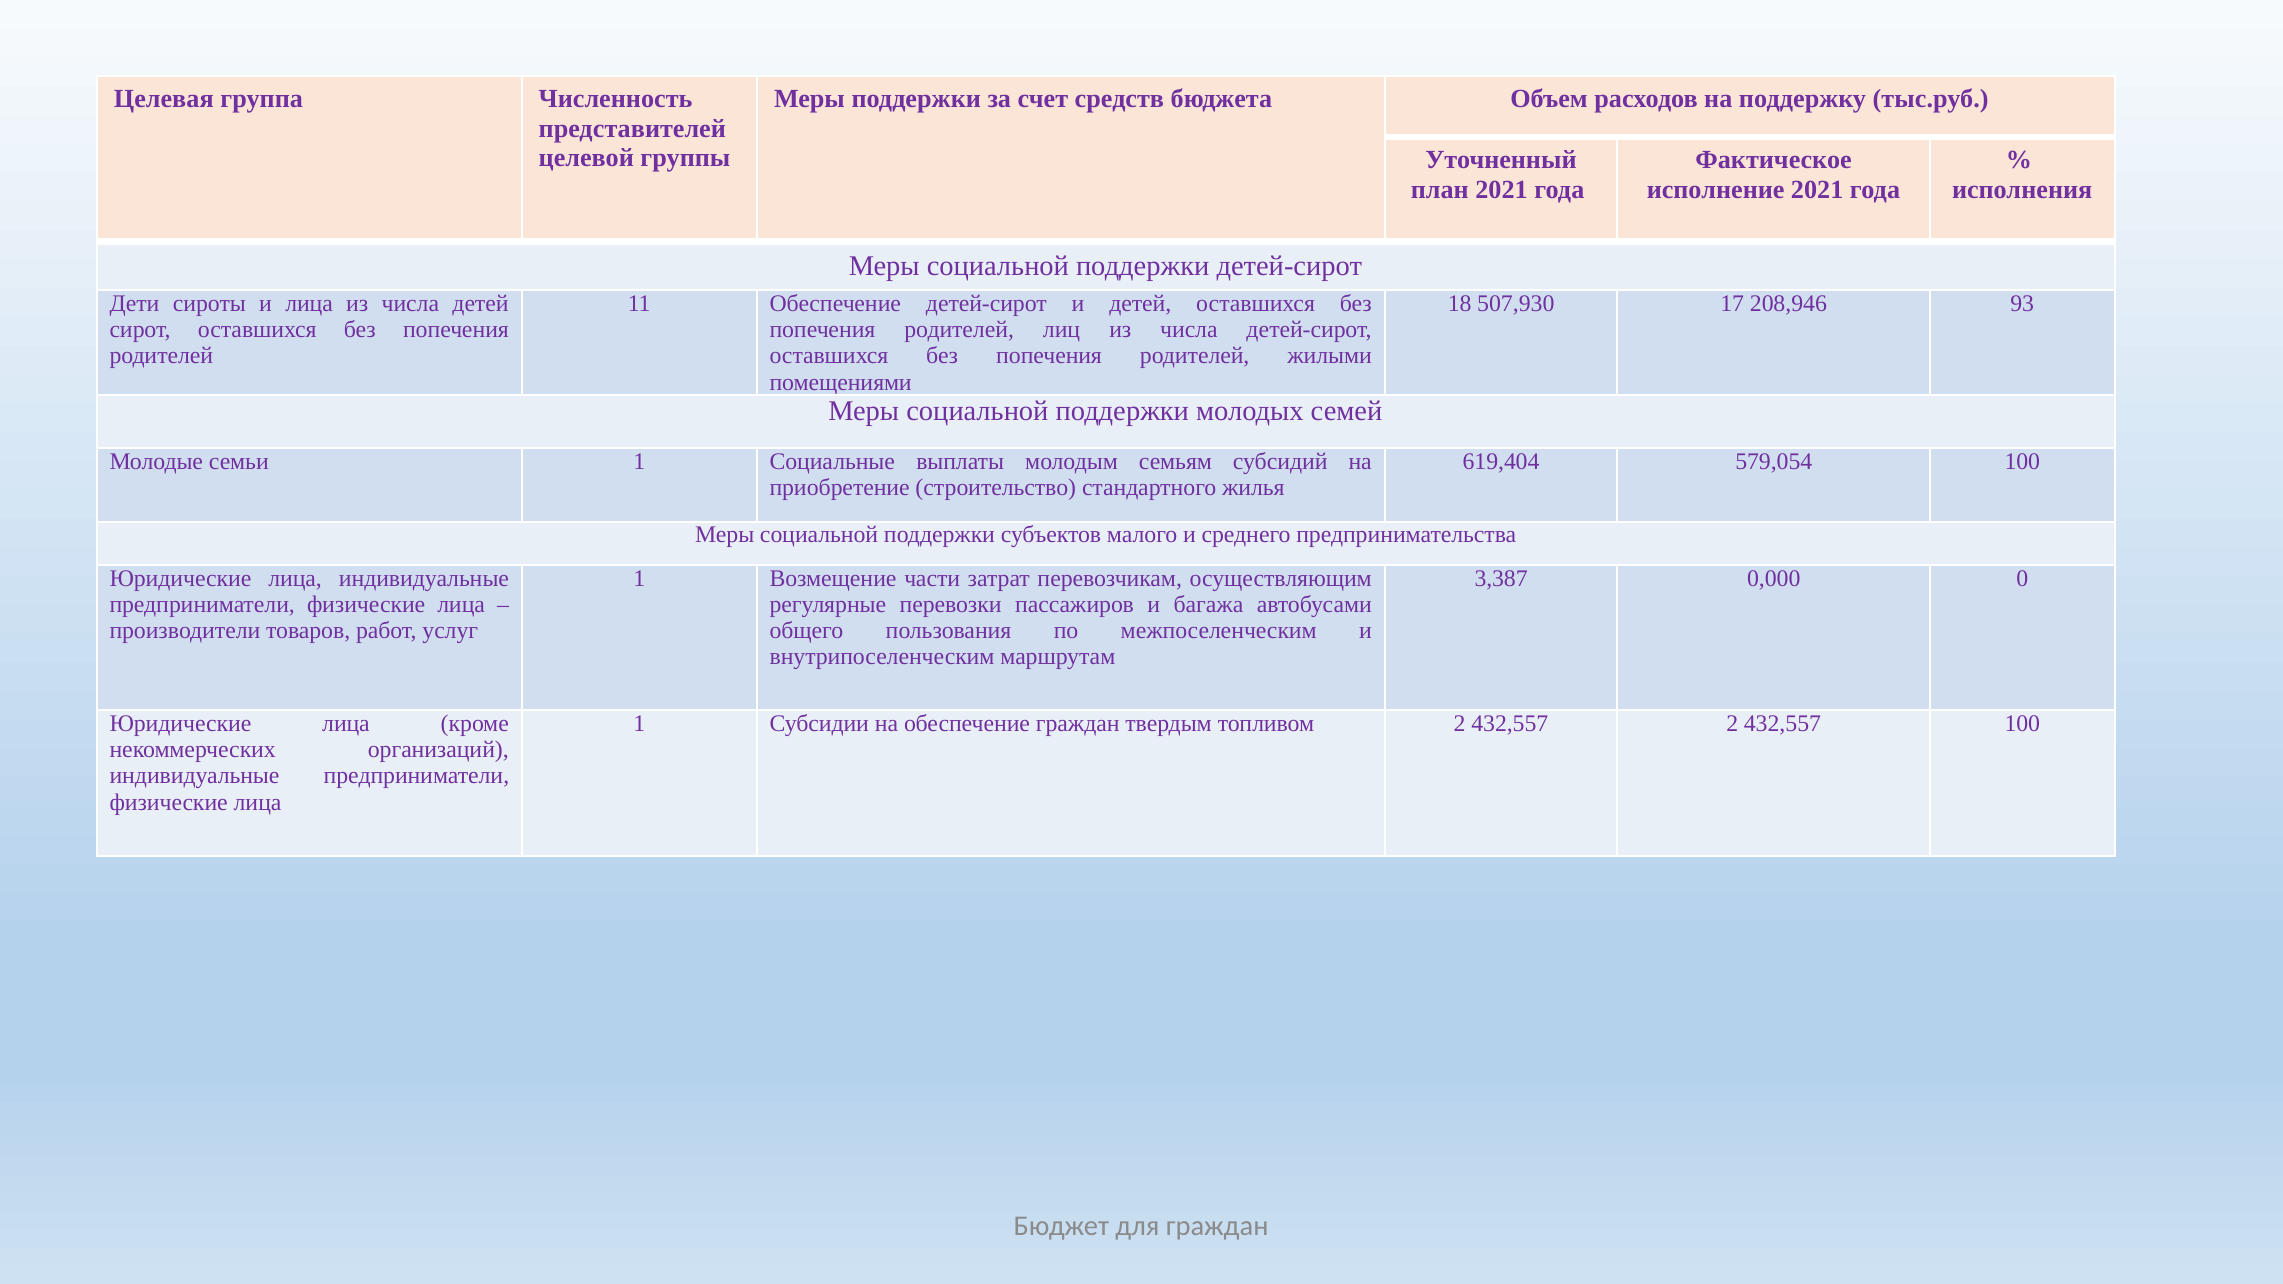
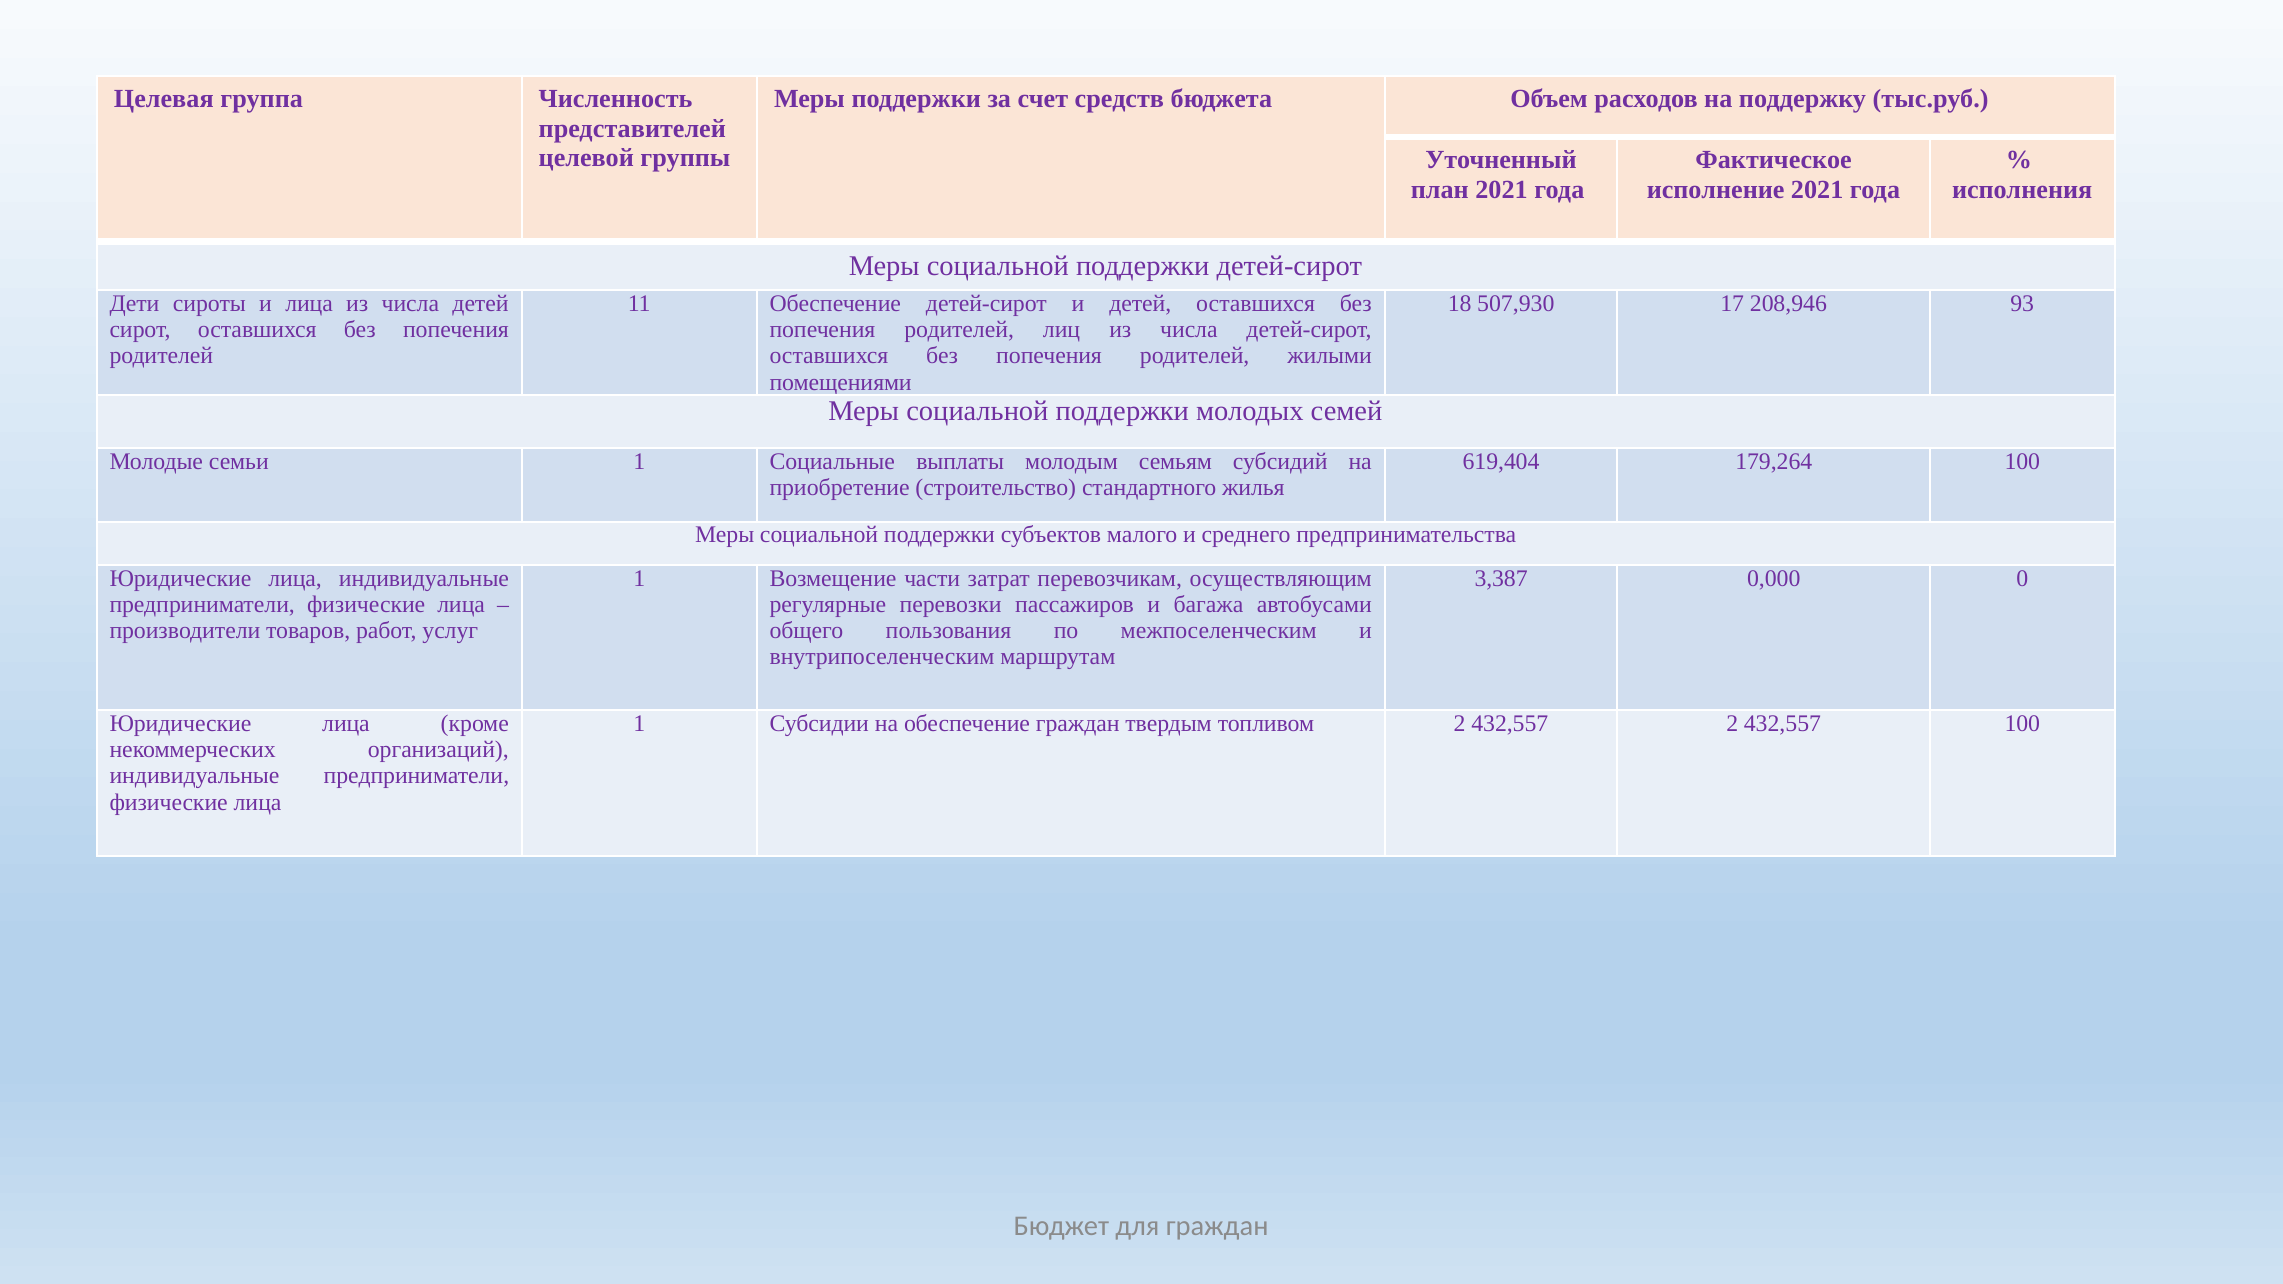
579,054: 579,054 -> 179,264 (1774, 461)
